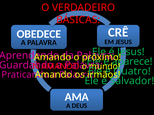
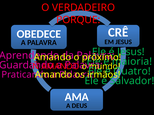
BÁSICAS: BÁSICAS -> PORQUE (78, 20)
aparece: aparece -> maioria (132, 62)
